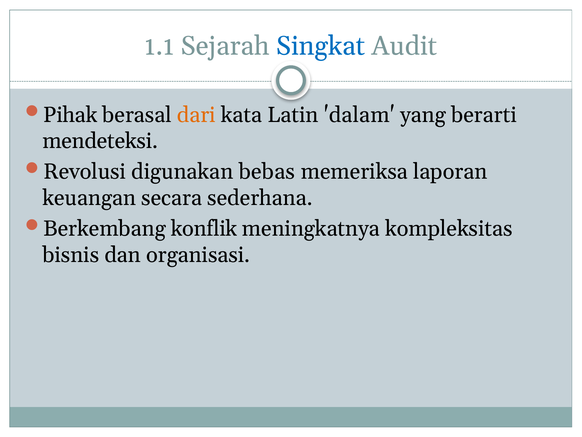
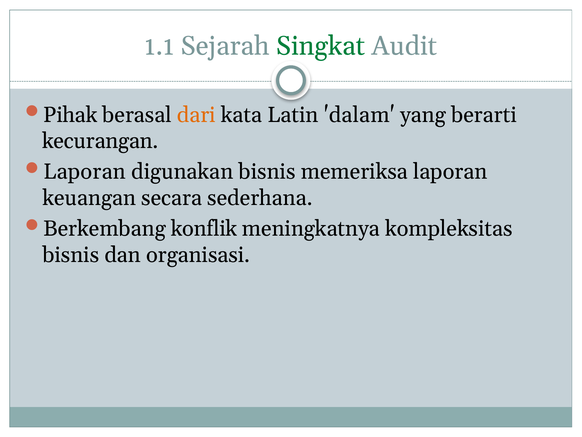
Singkat colour: blue -> green (321, 46)
mendeteksi: mendeteksi -> kecurangan (100, 141)
Revolusi: Revolusi -> Laporan (85, 171)
digunakan bebas: bebas -> bisnis (267, 171)
